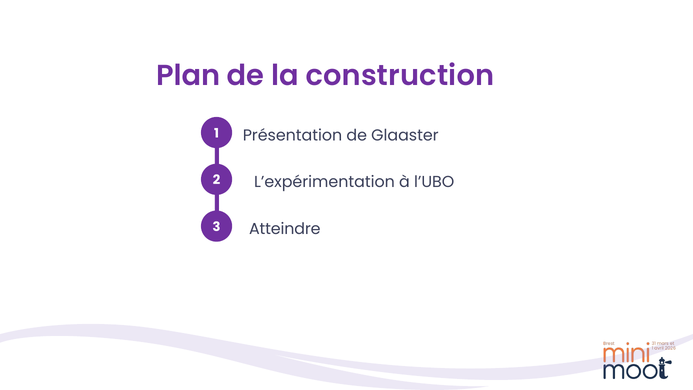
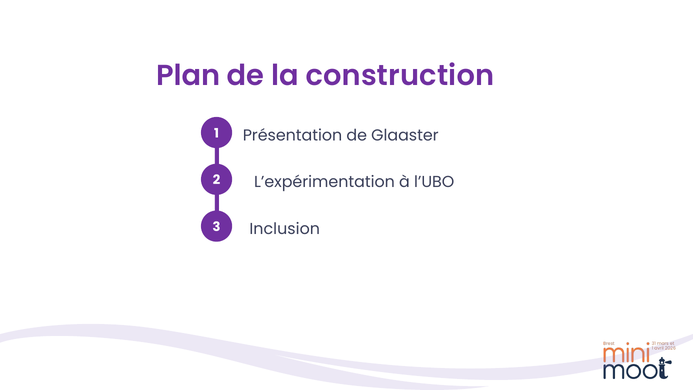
Atteindre: Atteindre -> Inclusion (285, 229)
